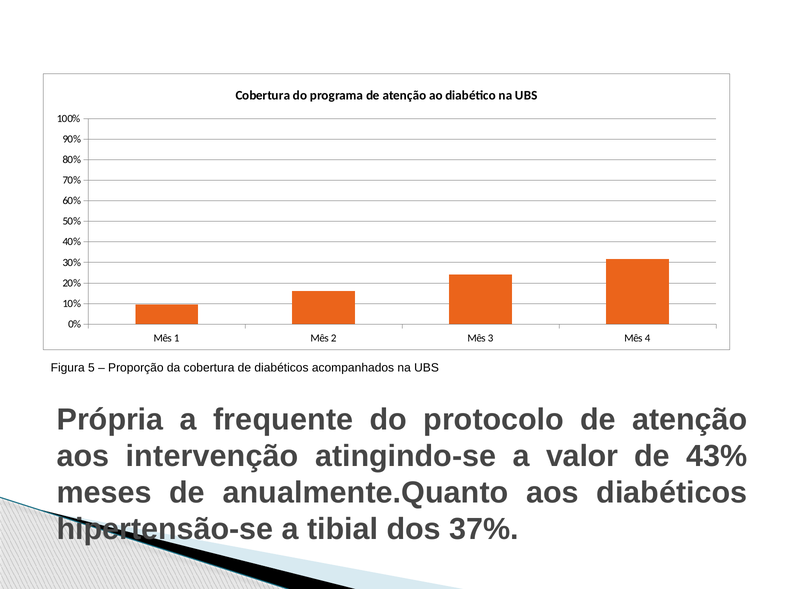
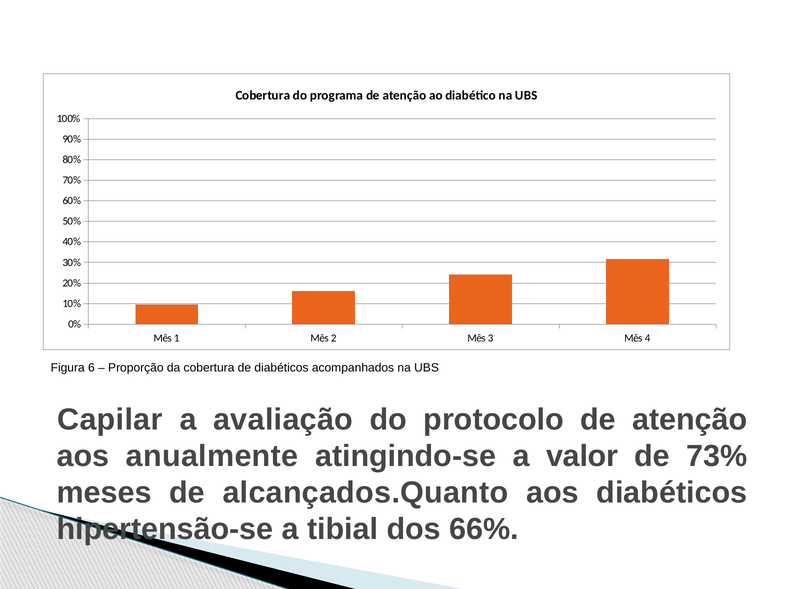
5: 5 -> 6 (91, 368)
Própria: Própria -> Capilar (110, 419)
frequente: frequente -> avaliação (283, 419)
intervenção: intervenção -> anualmente (212, 456)
43%: 43% -> 73% (717, 456)
anualmente.Quanto: anualmente.Quanto -> alcançados.Quanto (365, 493)
37%: 37% -> 66% (484, 529)
